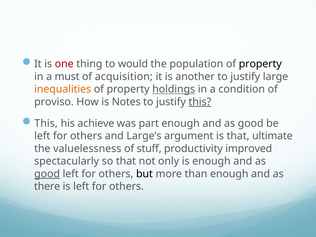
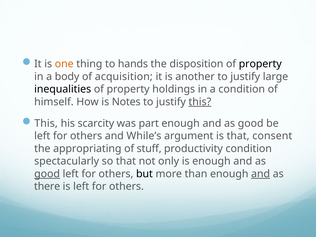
one colour: red -> orange (64, 64)
would: would -> hands (133, 64)
population: population -> disposition (196, 64)
must: must -> body (67, 77)
inequalities colour: orange -> black (63, 89)
holdings underline: present -> none (174, 89)
proviso: proviso -> himself (54, 102)
achieve: achieve -> scarcity (96, 123)
Large’s: Large’s -> While’s (144, 136)
ultimate: ultimate -> consent (272, 136)
valuelessness: valuelessness -> appropriating (87, 149)
productivity improved: improved -> condition (249, 149)
and underline: none -> present (261, 174)
